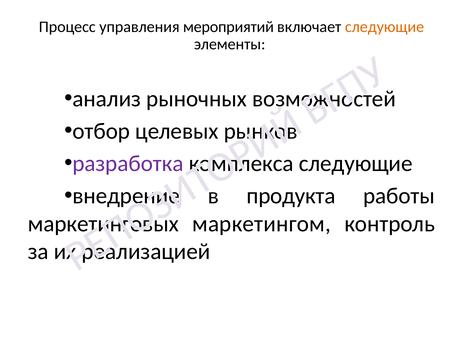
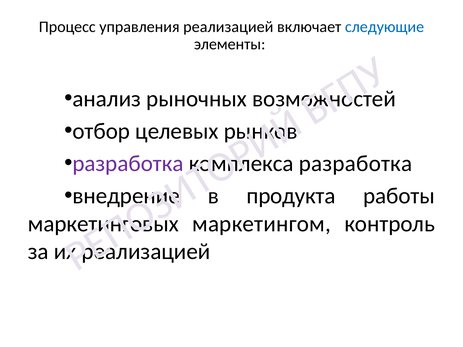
управления мероприятий: мероприятий -> реализацией (228, 27)
следующие colour: orange -> blue (385, 27)
следующие: следующие -> разработка (356, 164)
